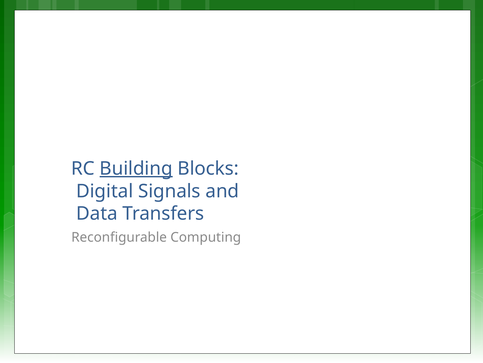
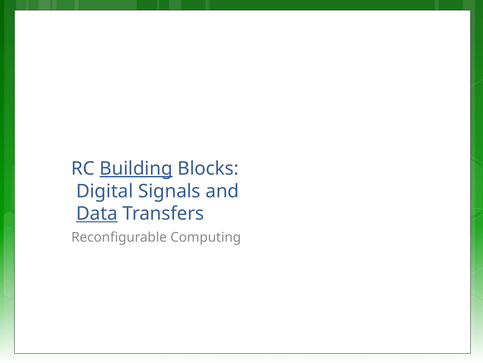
Data underline: none -> present (97, 213)
